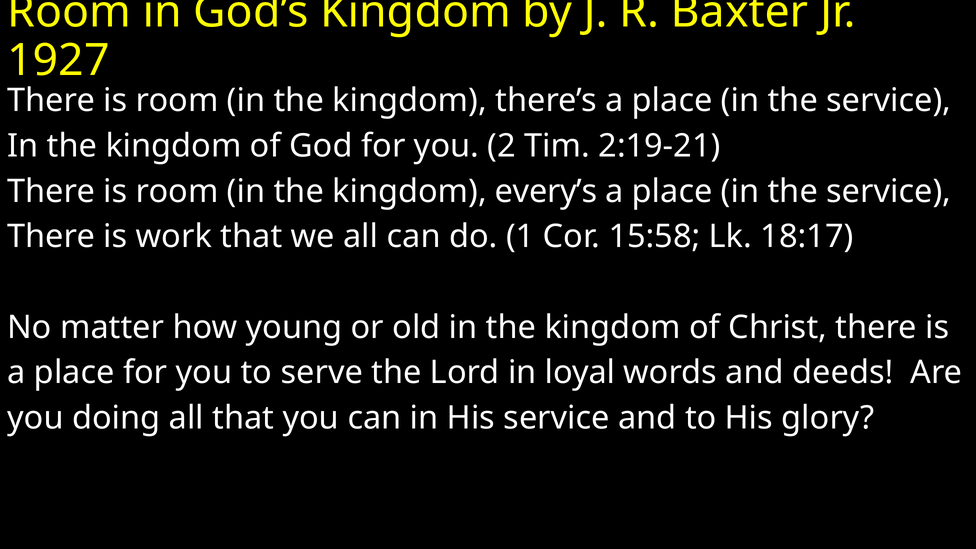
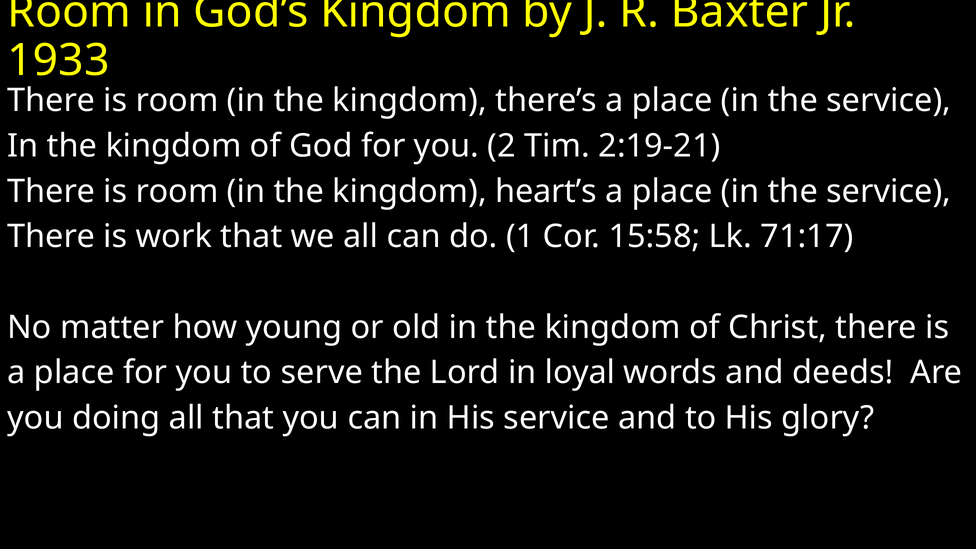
1927: 1927 -> 1933 (58, 60)
every’s: every’s -> heart’s (546, 191)
18:17: 18:17 -> 71:17 (807, 237)
